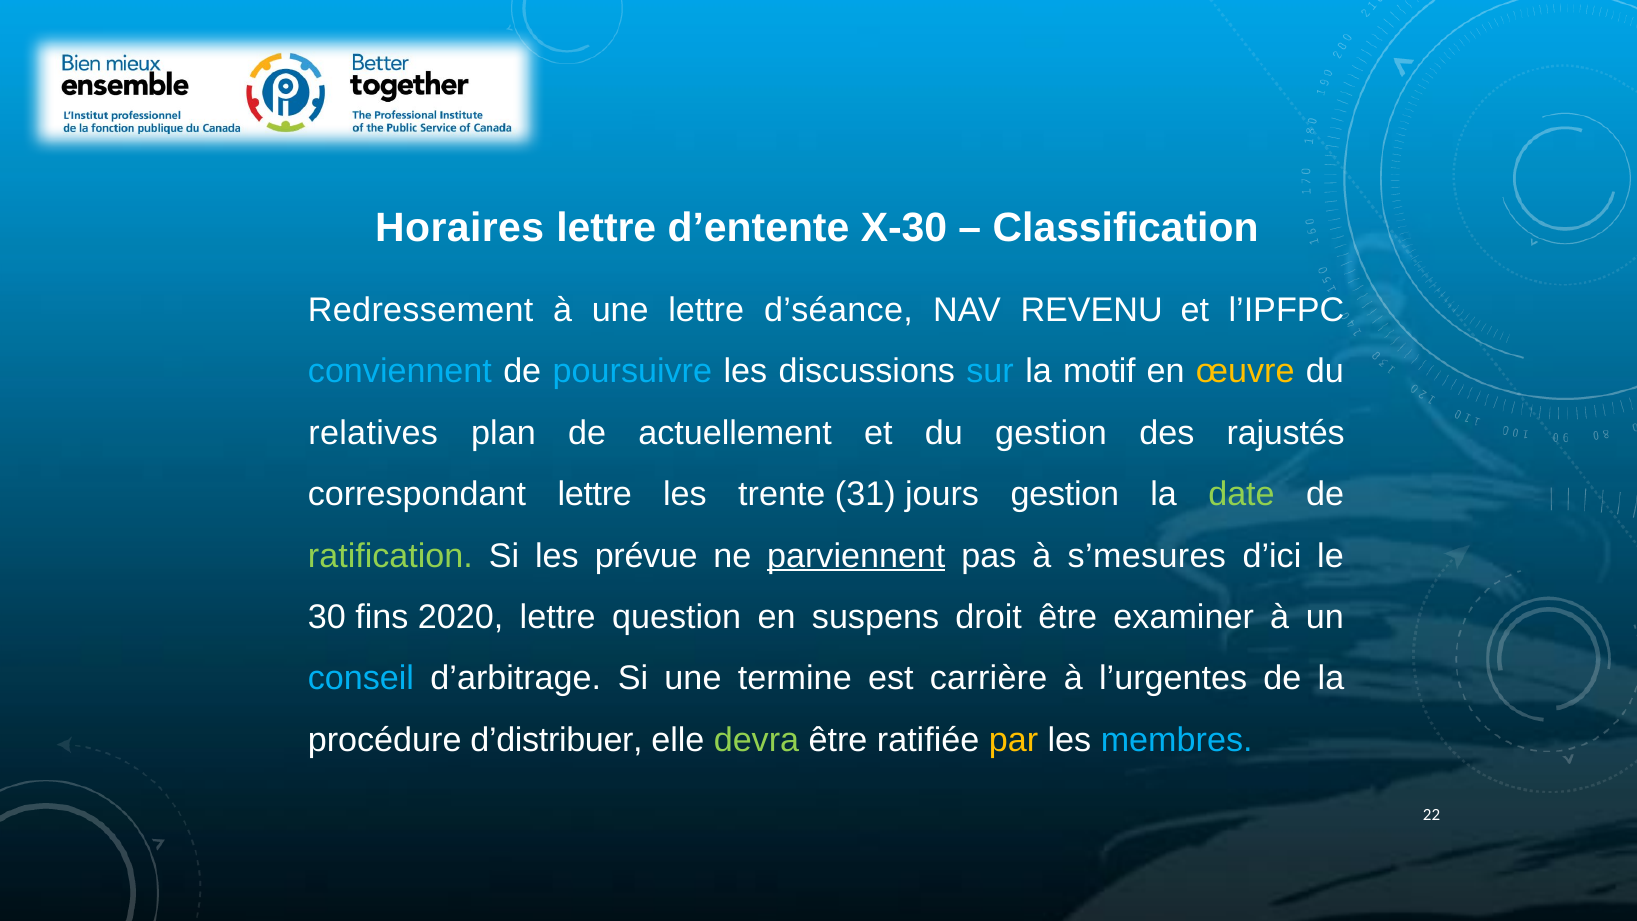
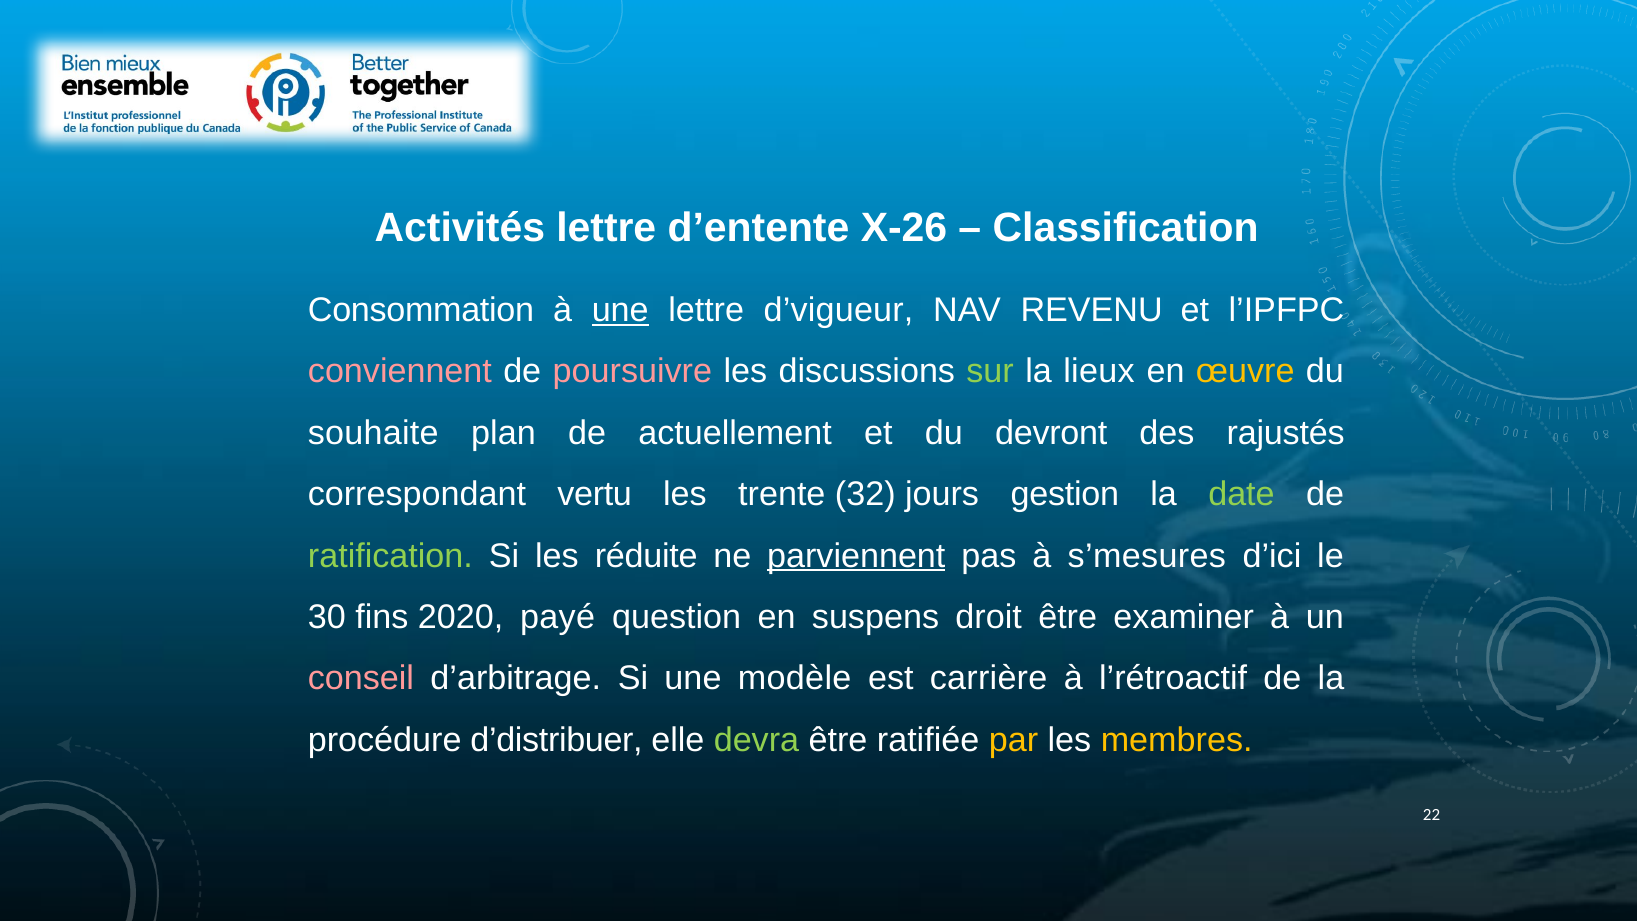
Horaires: Horaires -> Activités (460, 228)
X-30: X-30 -> X-26 (904, 228)
Redressement: Redressement -> Consommation (421, 310)
une underline: none -> present (620, 310)
d’séance: d’séance -> d’vigueur (839, 310)
conviennent colour: light blue -> pink (400, 371)
poursuivre colour: light blue -> pink (632, 371)
sur colour: light blue -> light green (990, 371)
motif: motif -> lieux (1099, 371)
relatives: relatives -> souhaite (373, 433)
du gestion: gestion -> devront (1051, 433)
correspondant lettre: lettre -> vertu (595, 494)
31: 31 -> 32 (865, 494)
prévue: prévue -> réduite (646, 556)
2020 lettre: lettre -> payé (558, 617)
conseil colour: light blue -> pink (361, 678)
termine: termine -> modèle (795, 678)
l’urgentes: l’urgentes -> l’rétroactif (1173, 678)
membres colour: light blue -> yellow (1177, 740)
